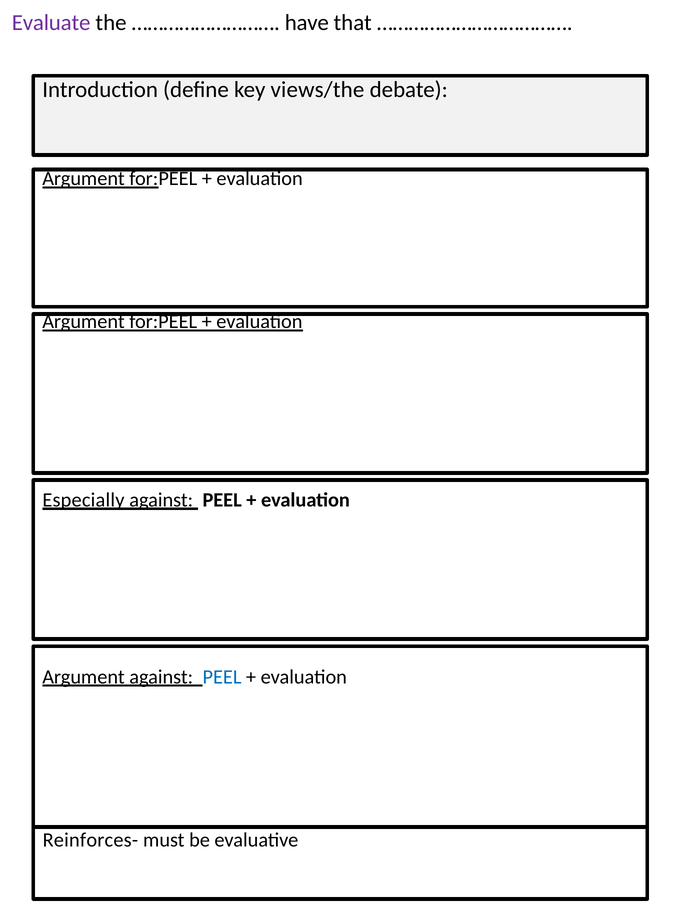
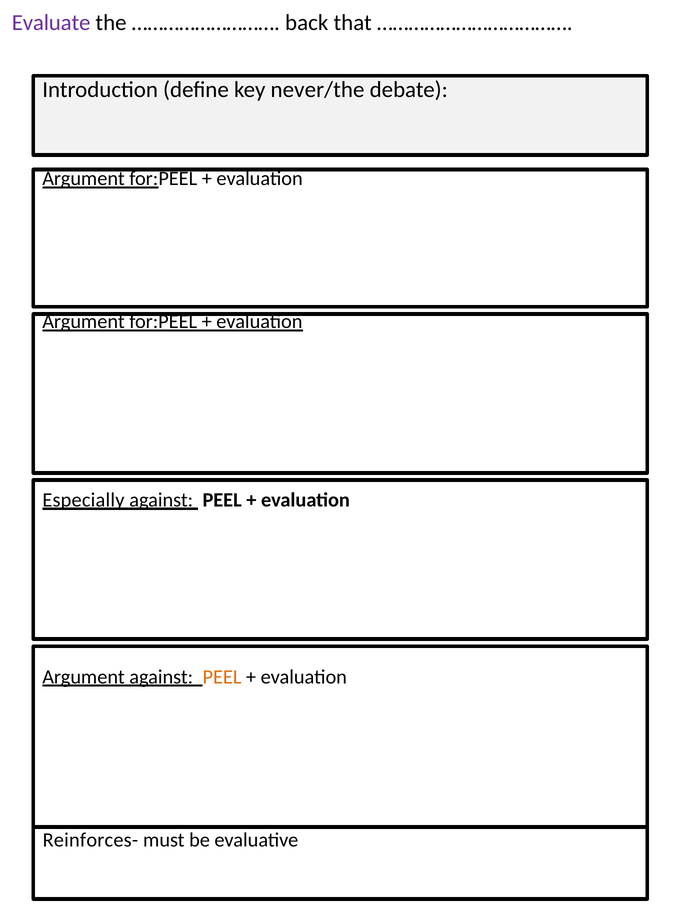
have: have -> back (307, 23)
views/the: views/the -> never/the (318, 90)
PEEL colour: blue -> orange (222, 677)
